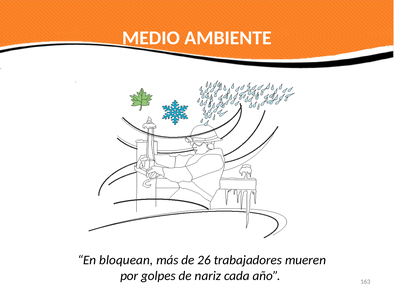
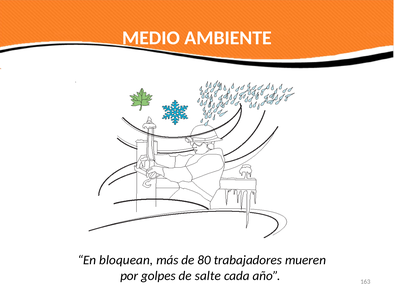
26: 26 -> 80 (204, 261)
nariz: nariz -> salte (208, 276)
